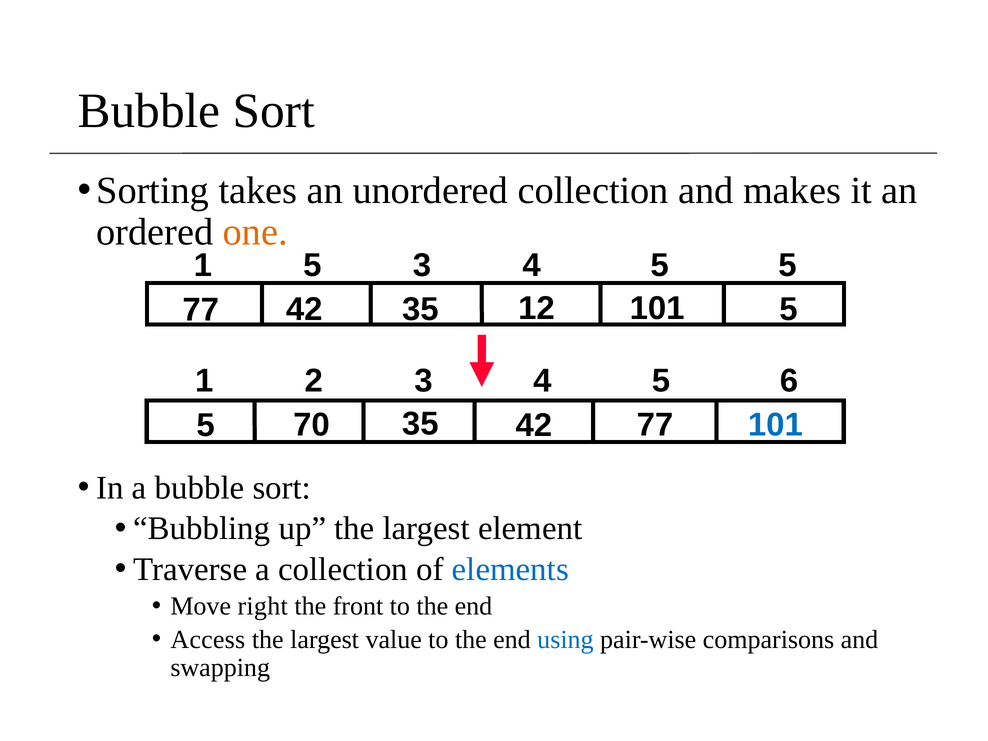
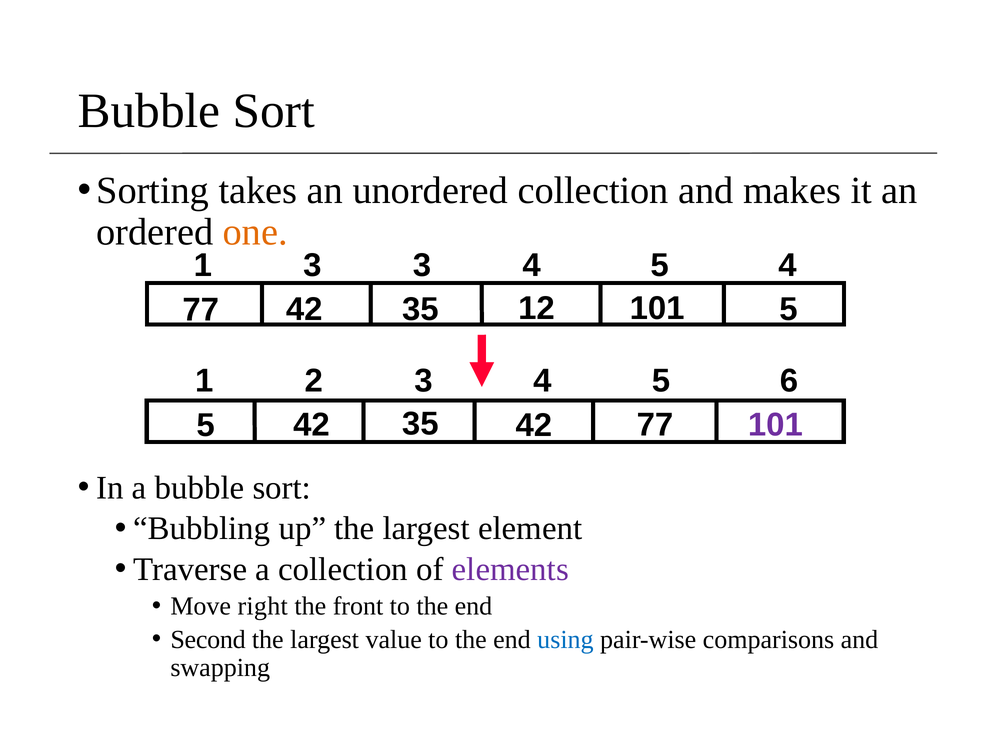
1 5: 5 -> 3 (312, 265)
5 5: 5 -> 4 (787, 265)
5 70: 70 -> 42 (311, 425)
101 colour: blue -> purple (775, 425)
elements colour: blue -> purple (510, 569)
Access: Access -> Second (208, 639)
